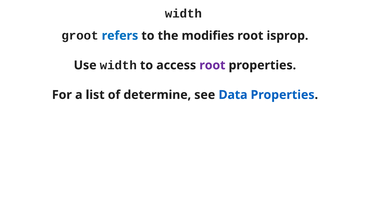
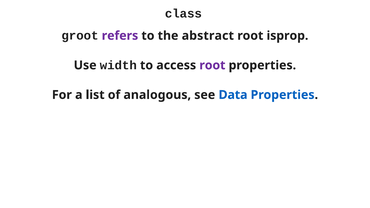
width: width -> class (183, 13)
refers colour: blue -> purple (120, 36)
modifies: modifies -> abstract (208, 36)
determine: determine -> analogous (157, 95)
